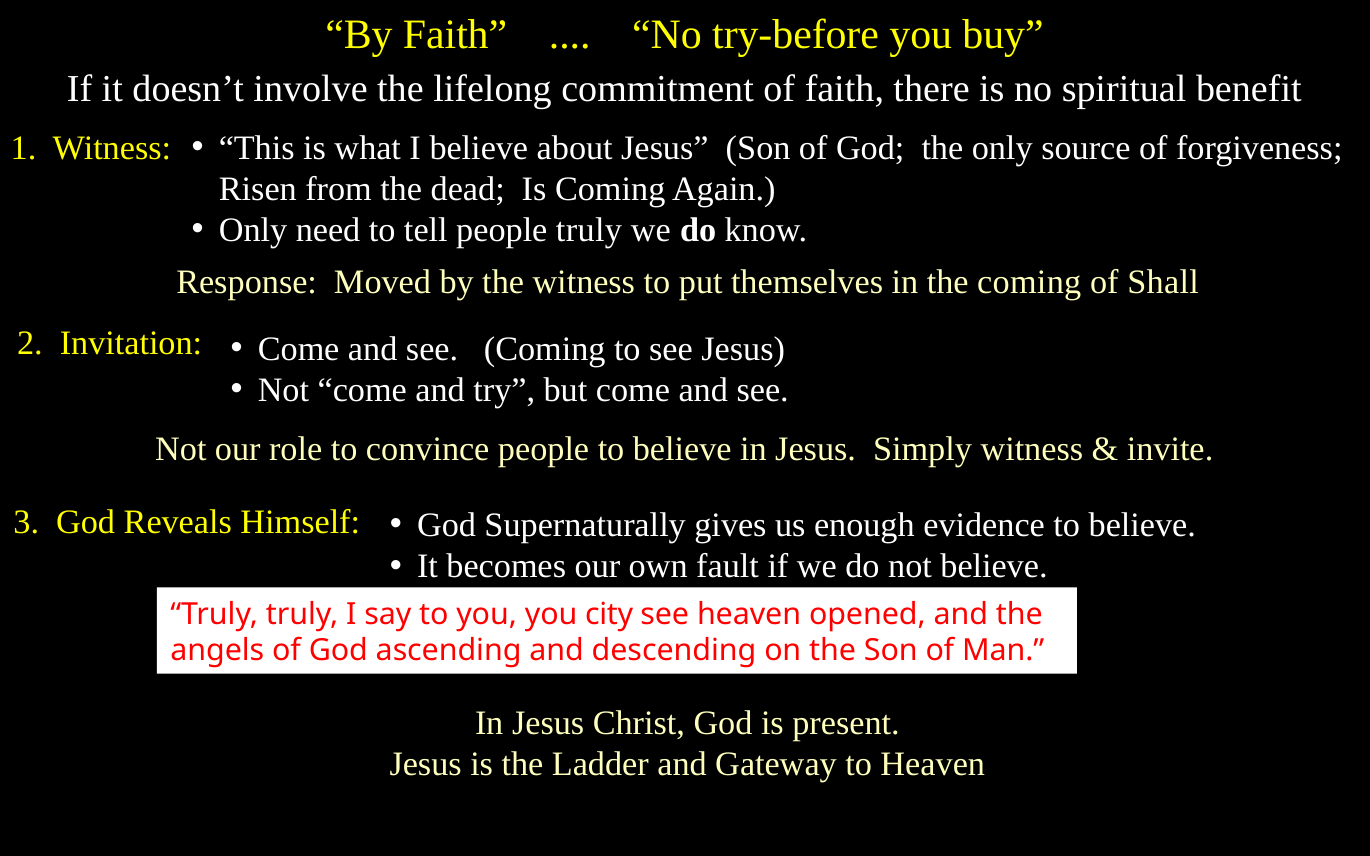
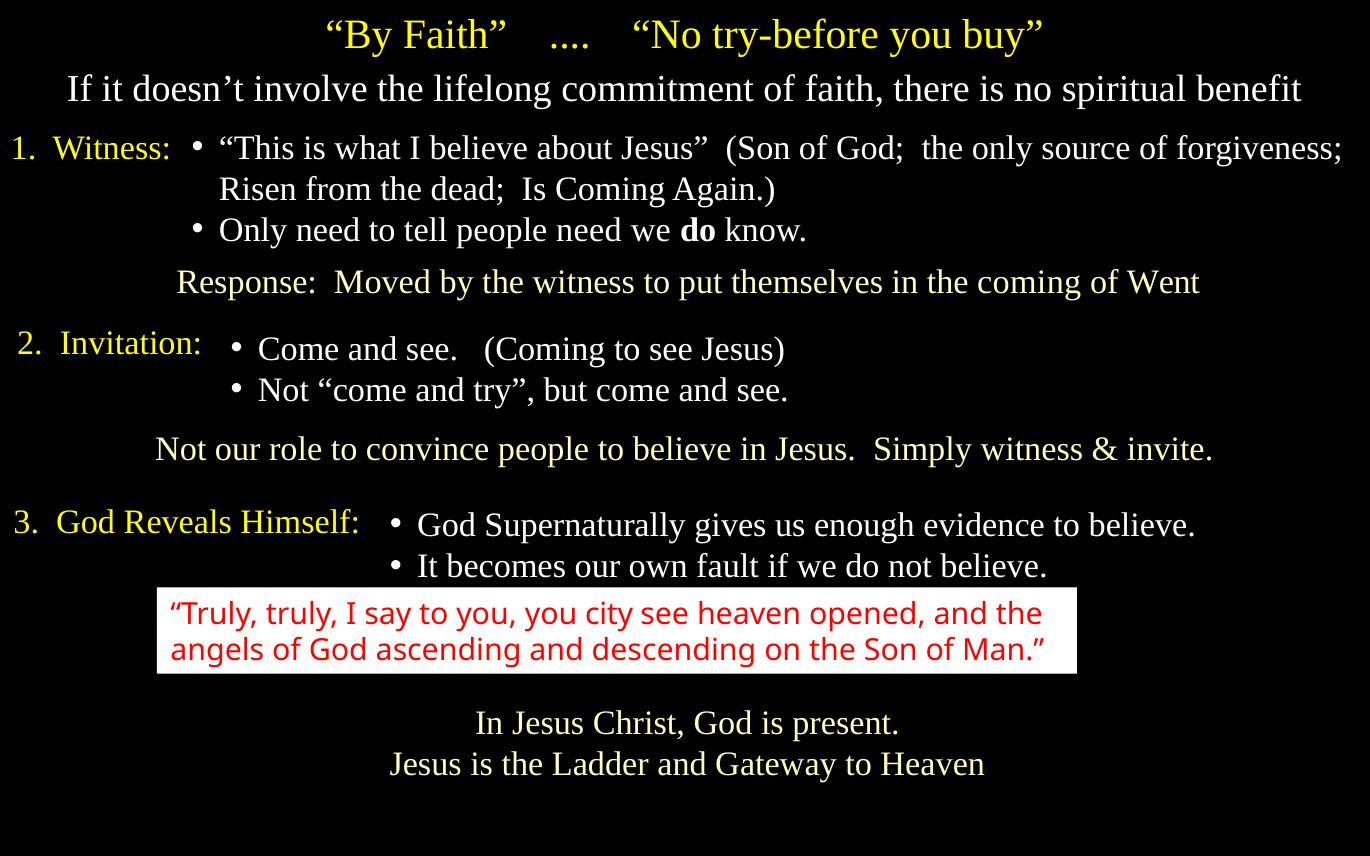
people truly: truly -> need (589, 230)
Shall: Shall -> Went (1163, 282)
